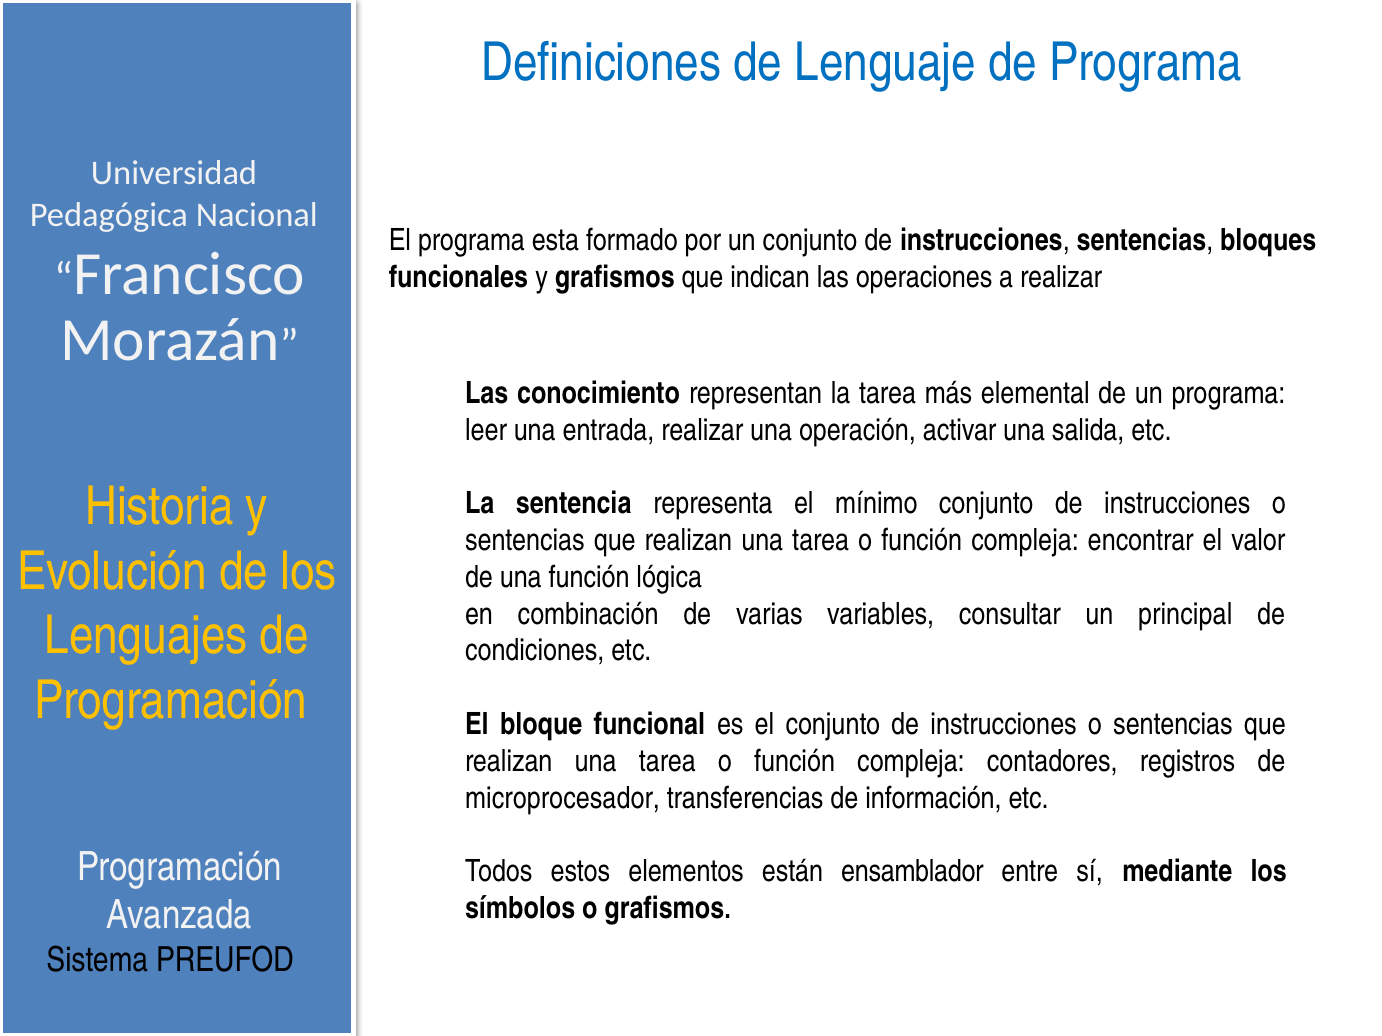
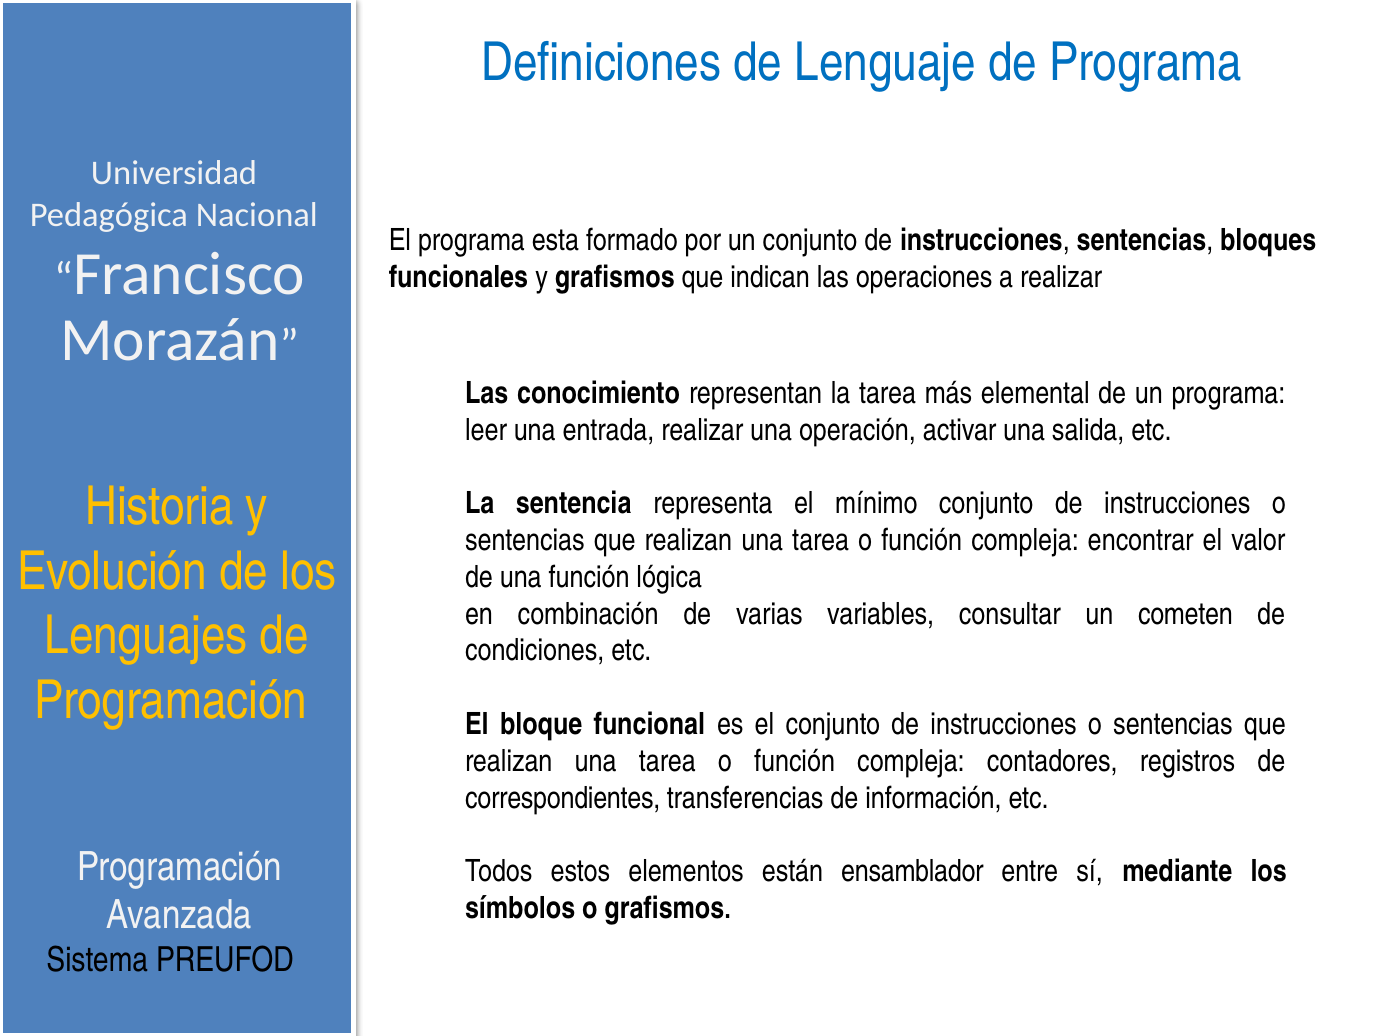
principal: principal -> cometen (1185, 614)
microprocesador: microprocesador -> correspondientes (563, 798)
